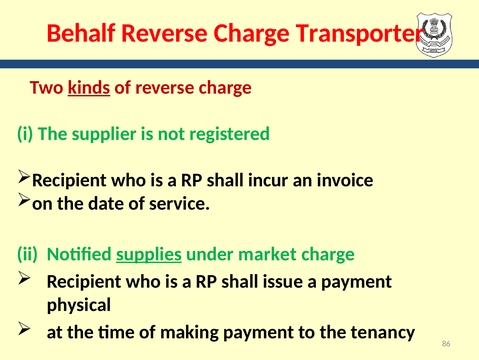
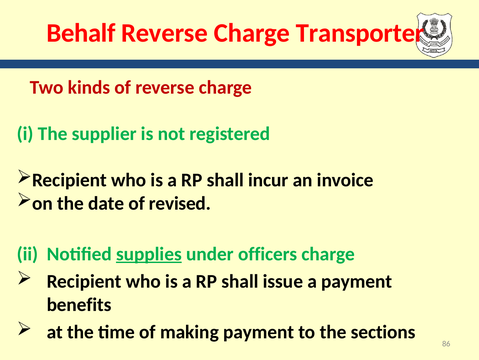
kinds underline: present -> none (89, 87)
service: service -> revised (180, 203)
market: market -> officers (268, 254)
physical: physical -> benefits (79, 304)
tenancy: tenancy -> sections (383, 332)
